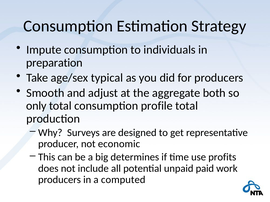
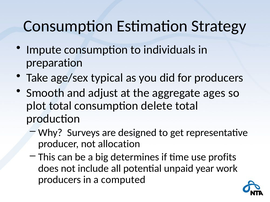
both: both -> ages (214, 93)
only: only -> plot (36, 106)
profile: profile -> delete (157, 106)
economic: economic -> allocation (119, 144)
paid: paid -> year (205, 169)
